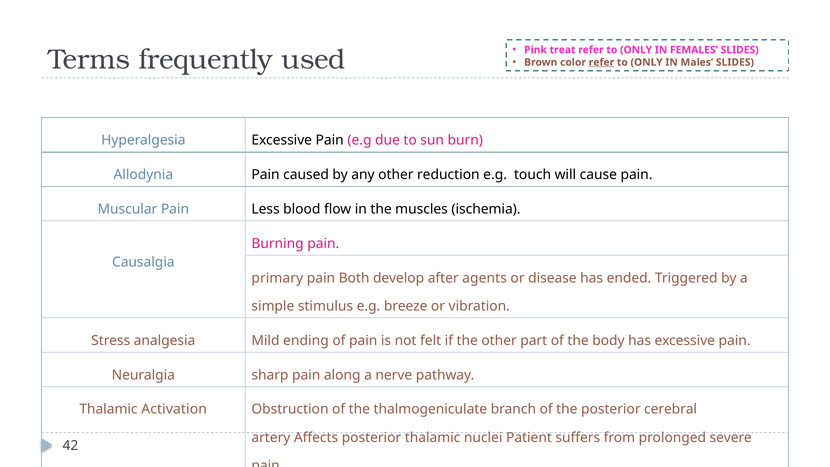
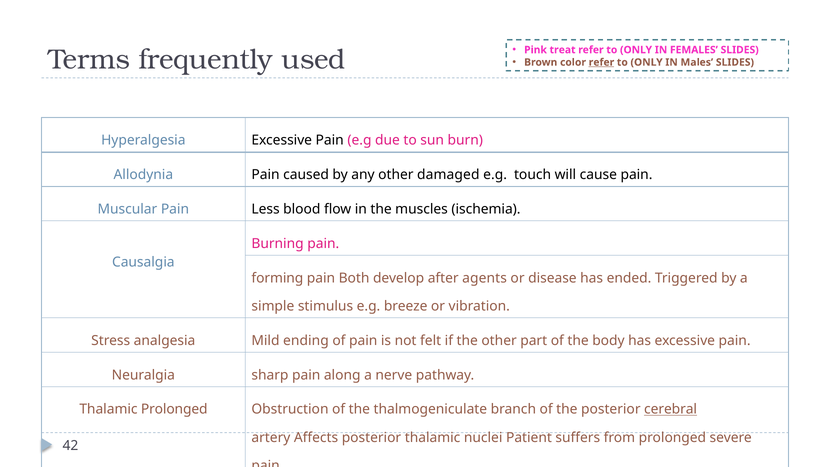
reduction: reduction -> damaged (448, 175)
primary: primary -> forming (277, 278)
Thalamic Activation: Activation -> Prolonged (174, 409)
cerebral underline: none -> present (671, 409)
